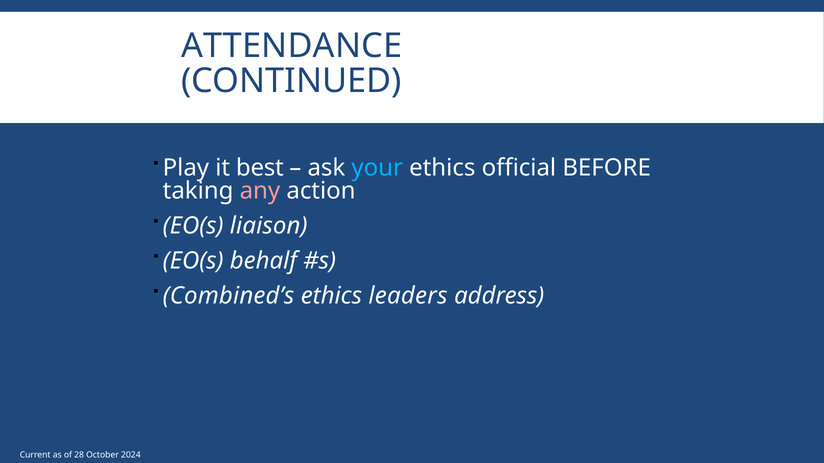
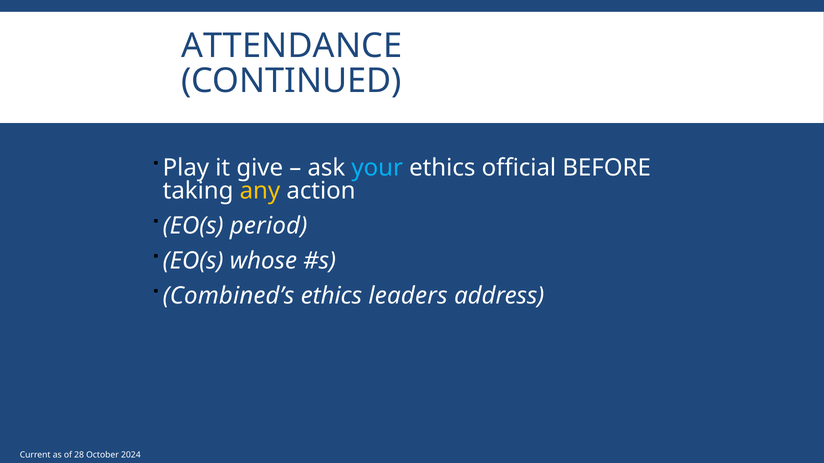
best: best -> give (260, 168)
any colour: pink -> yellow (260, 191)
liaison: liaison -> period (269, 226)
behalf: behalf -> whose (263, 261)
